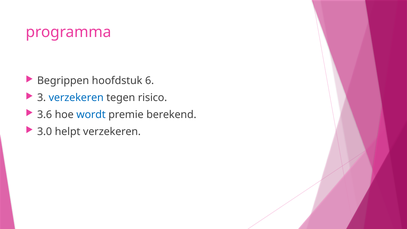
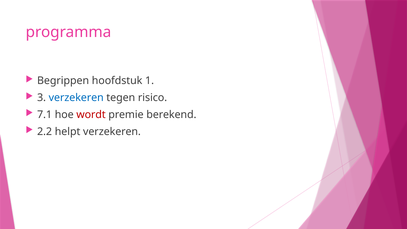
6: 6 -> 1 (150, 81)
3.6: 3.6 -> 7.1 (45, 115)
wordt colour: blue -> red (91, 115)
3.0: 3.0 -> 2.2 (45, 132)
